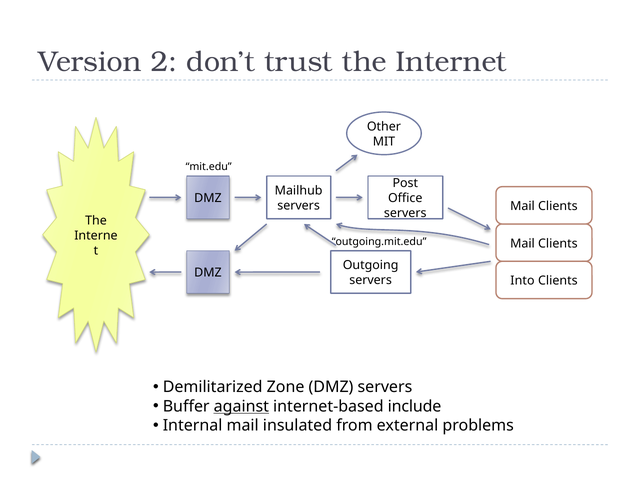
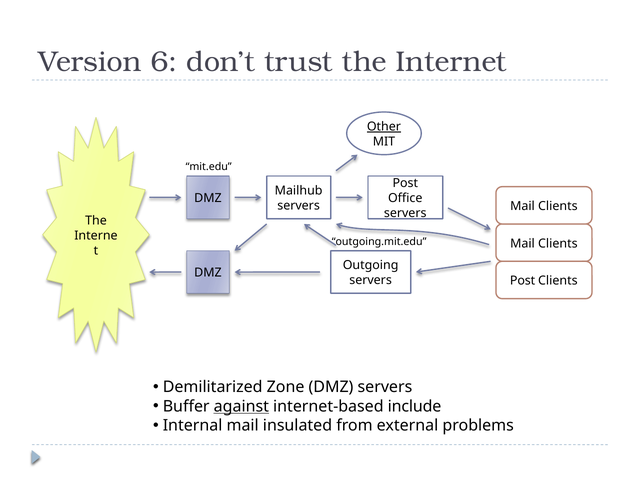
2: 2 -> 6 (164, 62)
Other underline: none -> present (384, 127)
Into: Into -> Post (523, 281)
